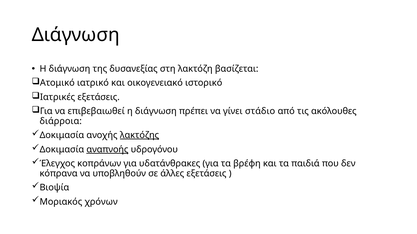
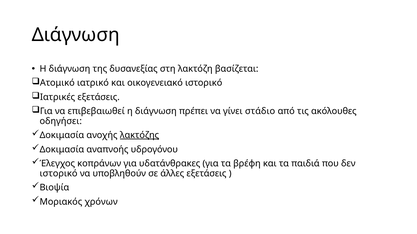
διάρροια: διάρροια -> οδηγήσει (61, 121)
αναπνοής underline: present -> none (107, 150)
κόπρανα: κόπρανα -> ιστορικό (59, 174)
